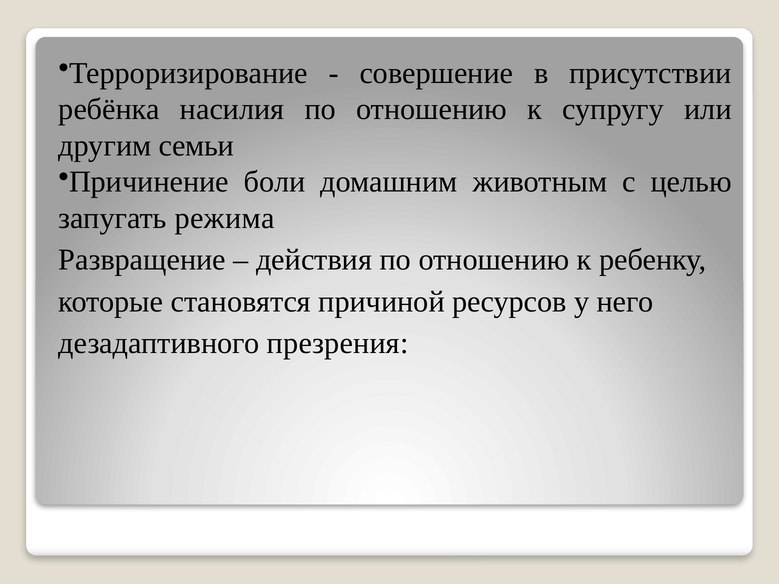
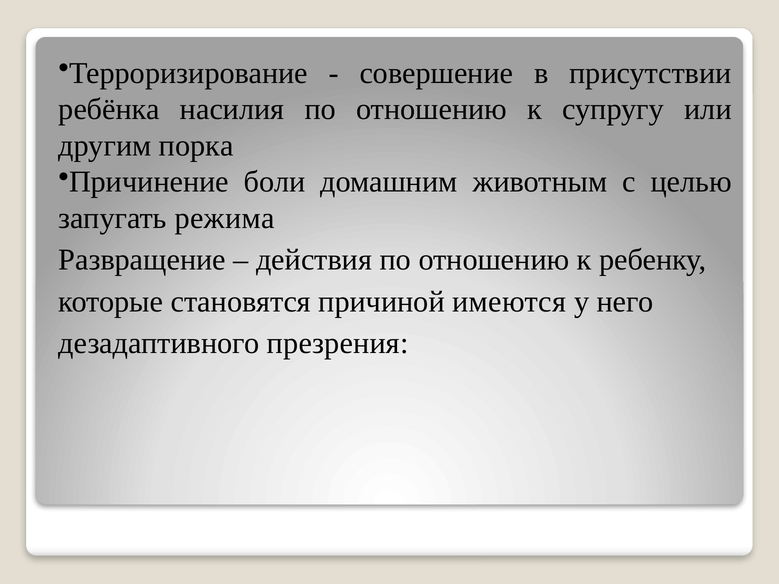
семьи: семьи -> порка (196, 146)
ресурсов: ресурсов -> имеются (509, 302)
